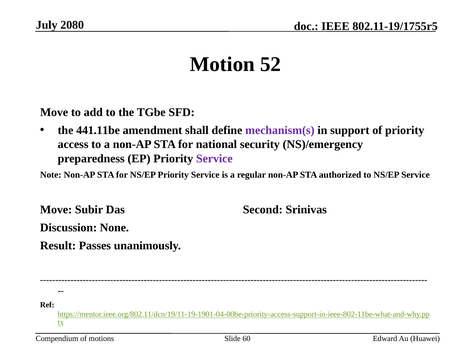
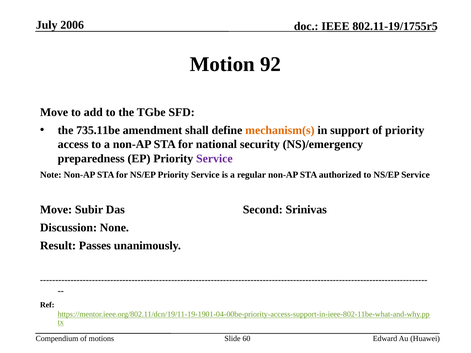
2080: 2080 -> 2006 (72, 25)
52: 52 -> 92 (271, 64)
441.11be: 441.11be -> 735.11be (98, 130)
mechanism(s colour: purple -> orange (280, 130)
